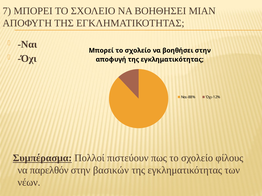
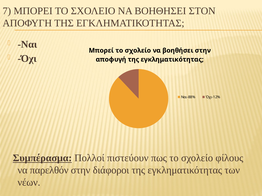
ΜΙΑΝ: ΜΙΑΝ -> ΣΤΟΝ (202, 11)
βασικών: βασικών -> διάφοροι (111, 171)
